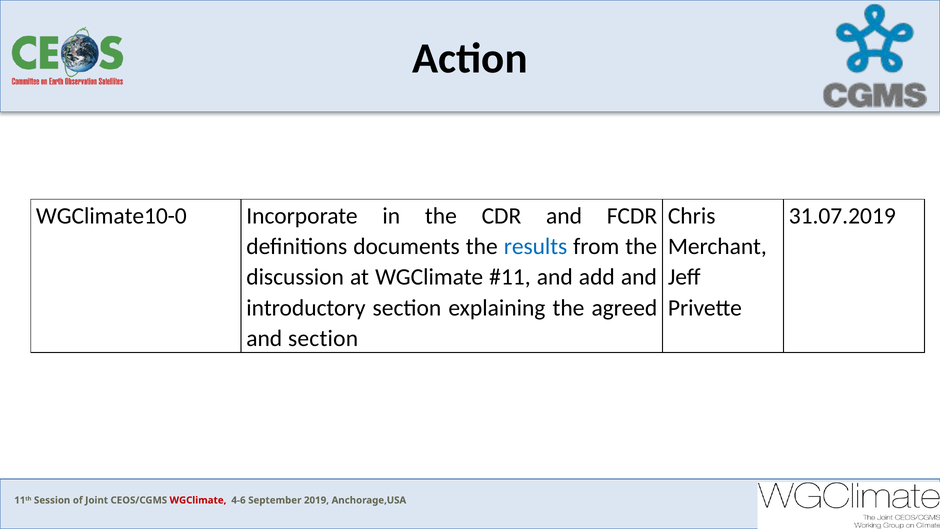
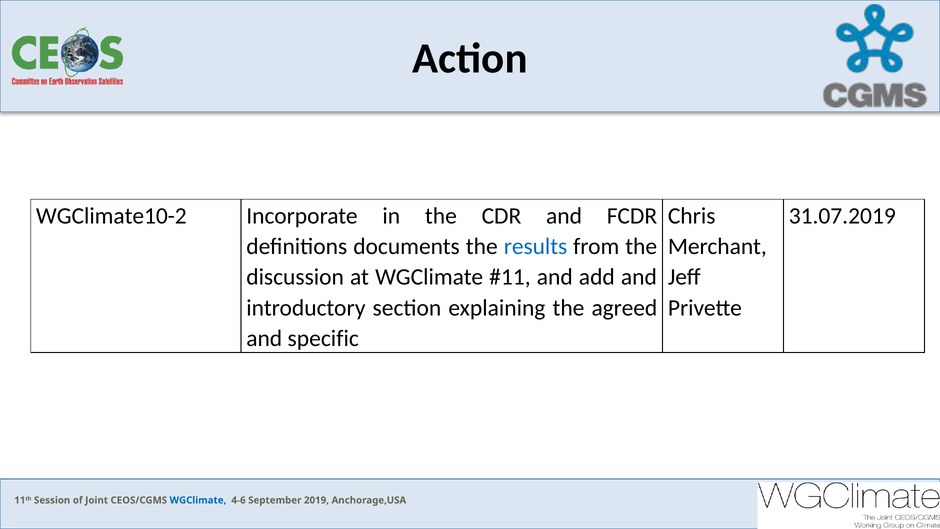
WGClimate10-0: WGClimate10-0 -> WGClimate10-2 (111, 216)
and section: section -> specific (323, 338)
WGClimate colour: red -> blue (198, 500)
